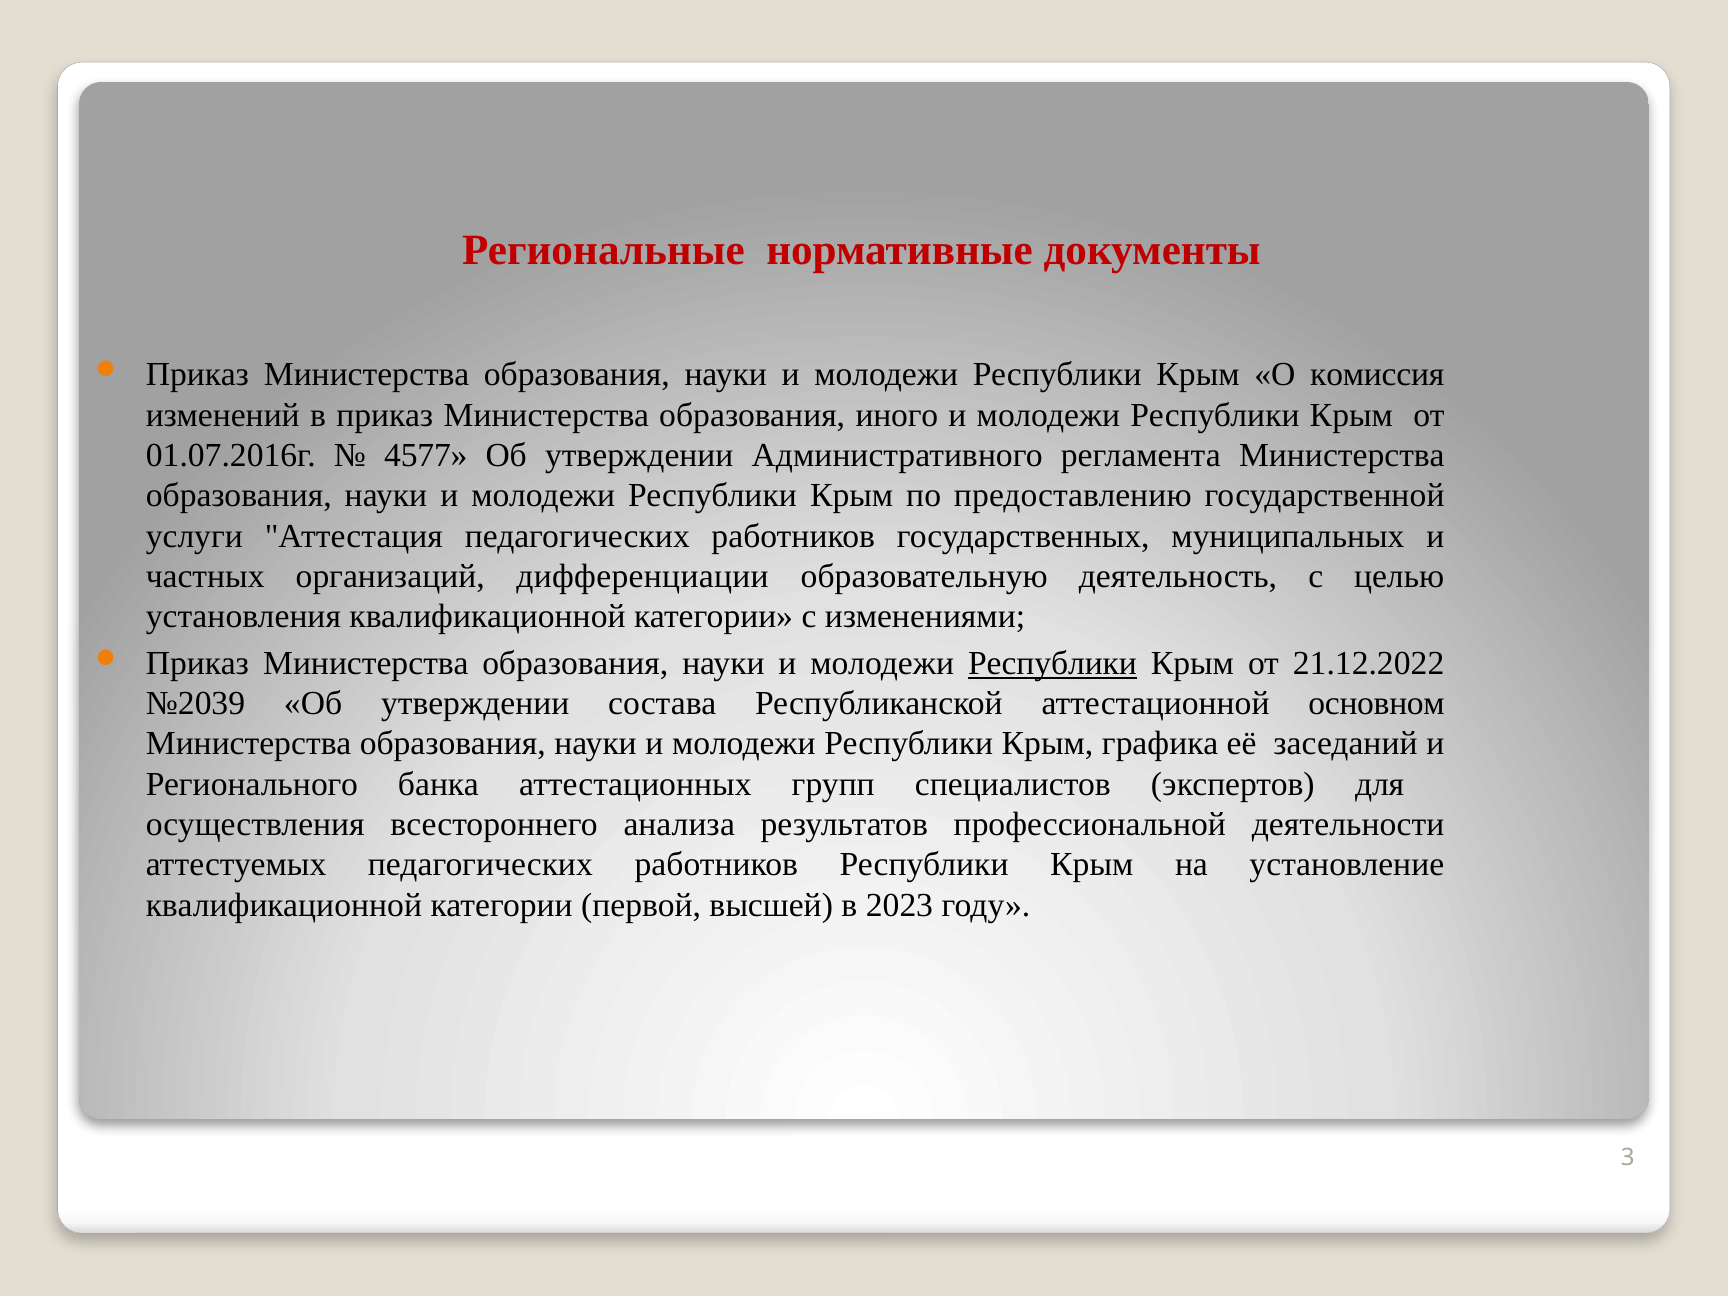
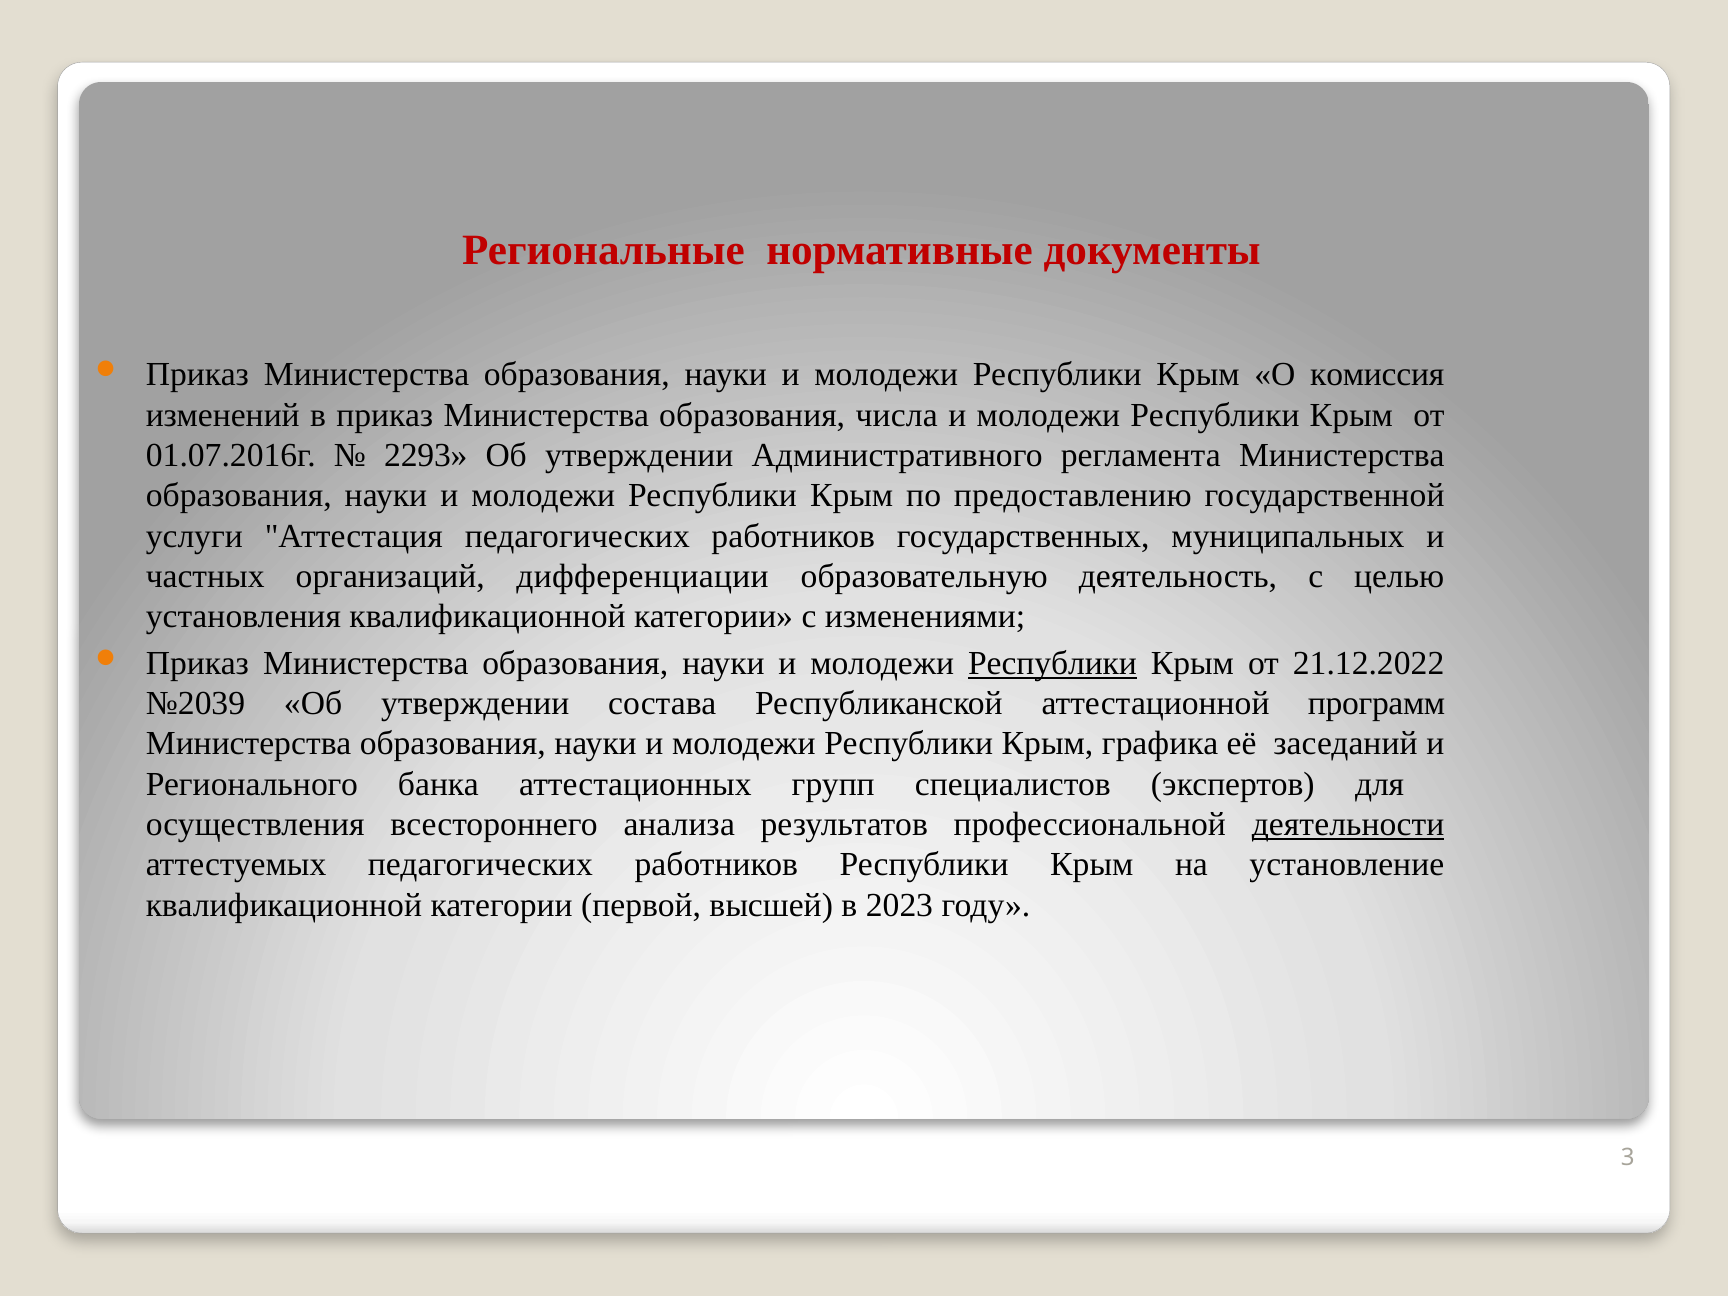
иного: иного -> числа (897, 415)
4577: 4577 -> 2293 (426, 455)
основном: основном -> программ (1377, 704)
деятельности underline: none -> present (1348, 825)
